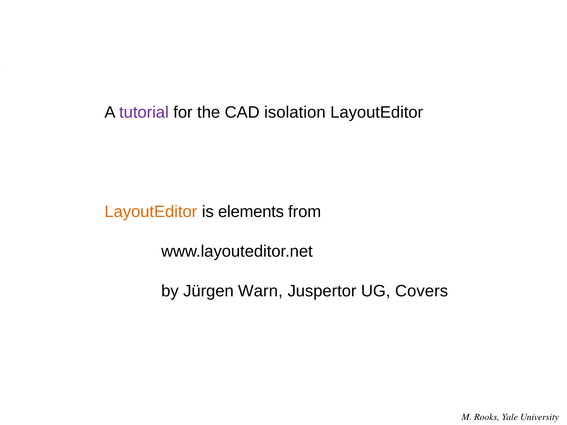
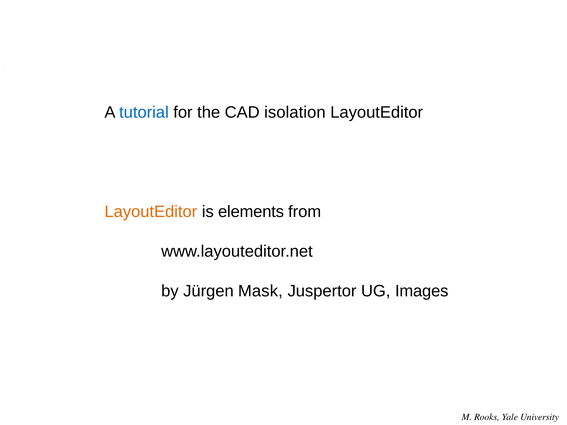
tutorial colour: purple -> blue (144, 113)
Warn: Warn -> Mask (260, 291)
Covers: Covers -> Images (422, 291)
